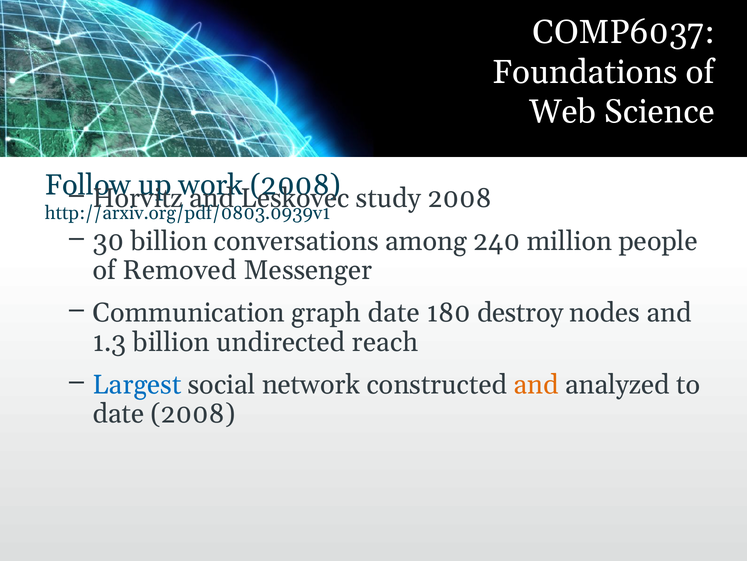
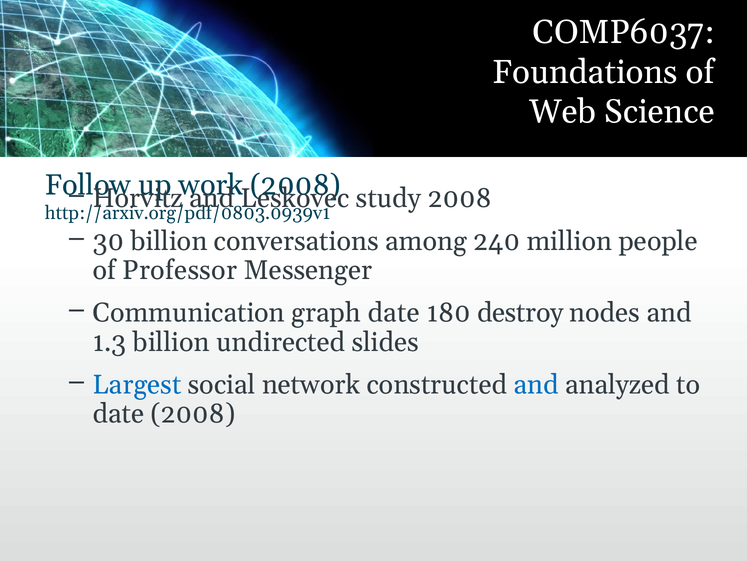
Removed: Removed -> Professor (180, 270)
reach: reach -> slides (385, 342)
and colour: orange -> blue (536, 384)
